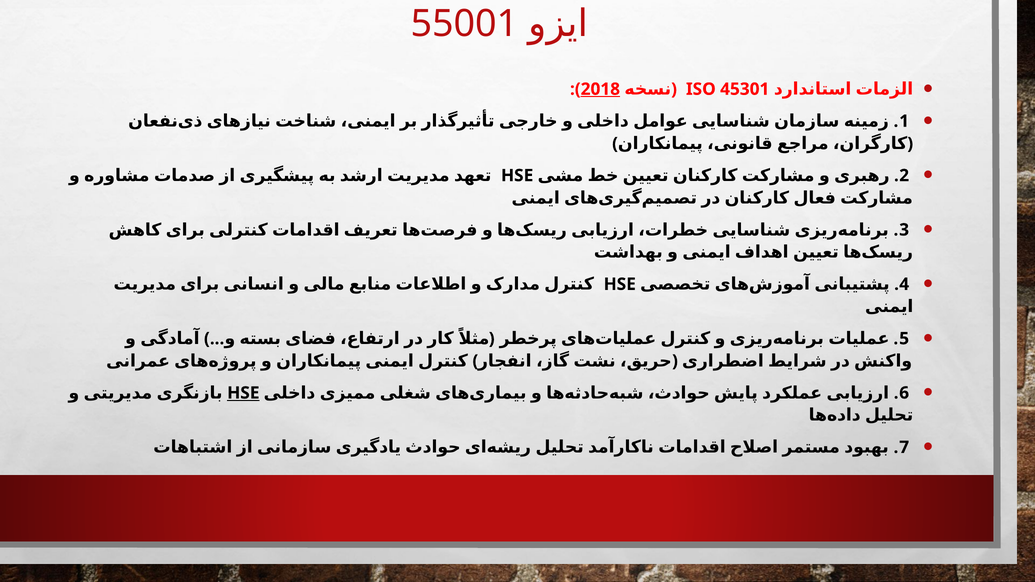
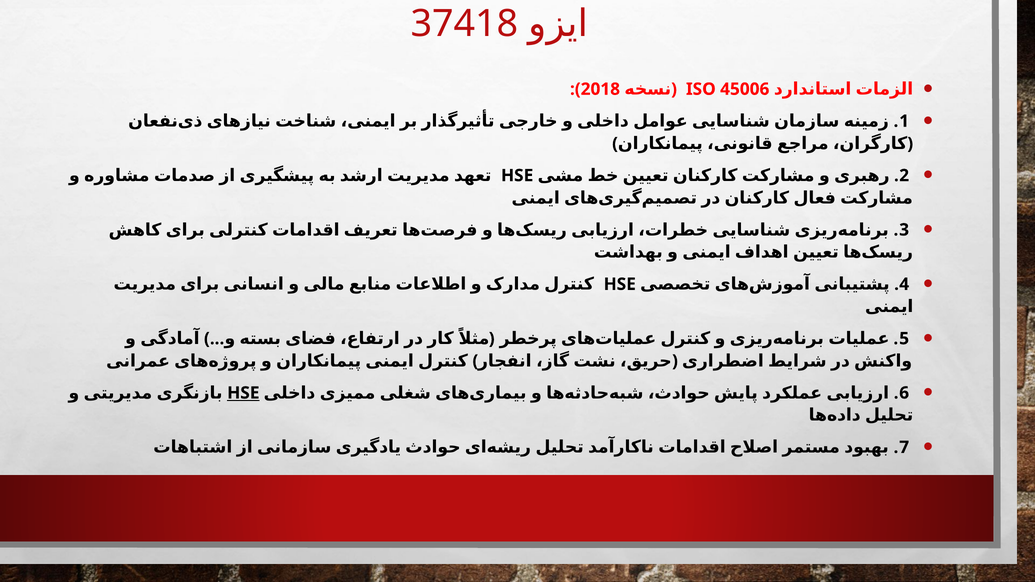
55001: 55001 -> 37418 (465, 24)
2018 underline: present -> none (600, 89)
45301: 45301 -> 45006 (745, 89)
